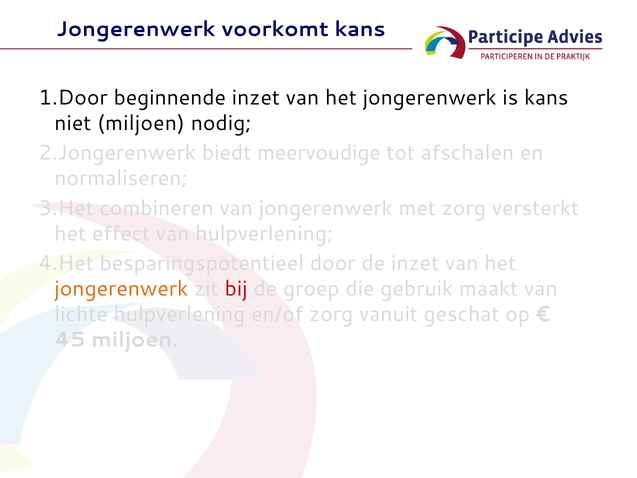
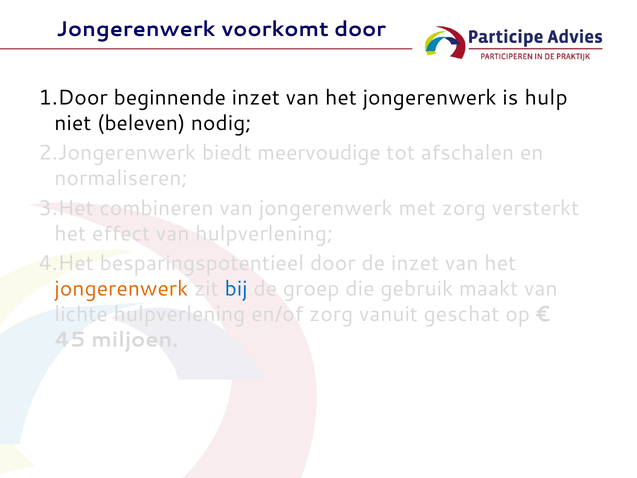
voorkomt kans: kans -> door (360, 29)
is kans: kans -> hulp (546, 97)
niet miljoen: miljoen -> beleven (141, 123)
bij colour: red -> blue (236, 289)
